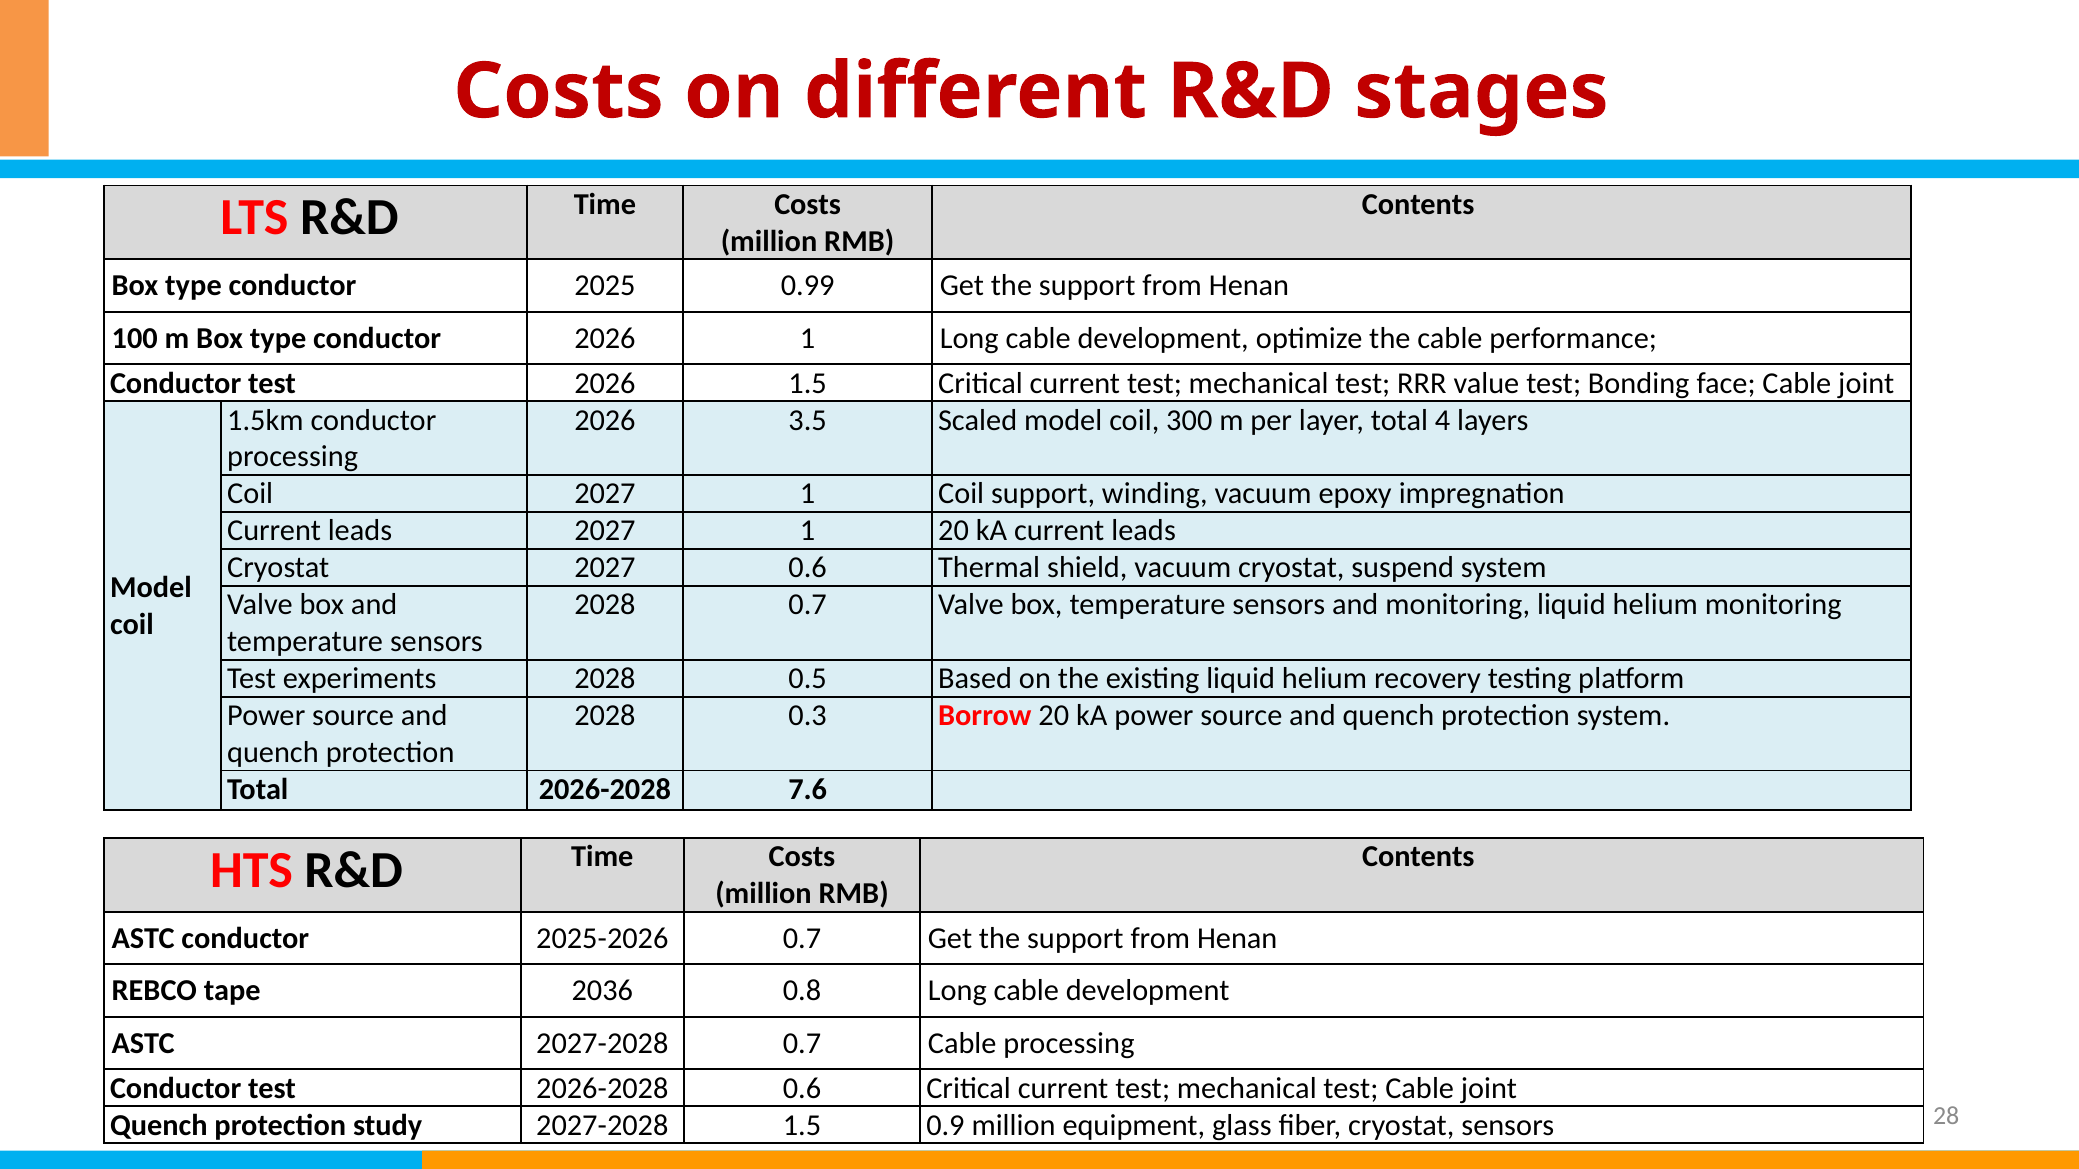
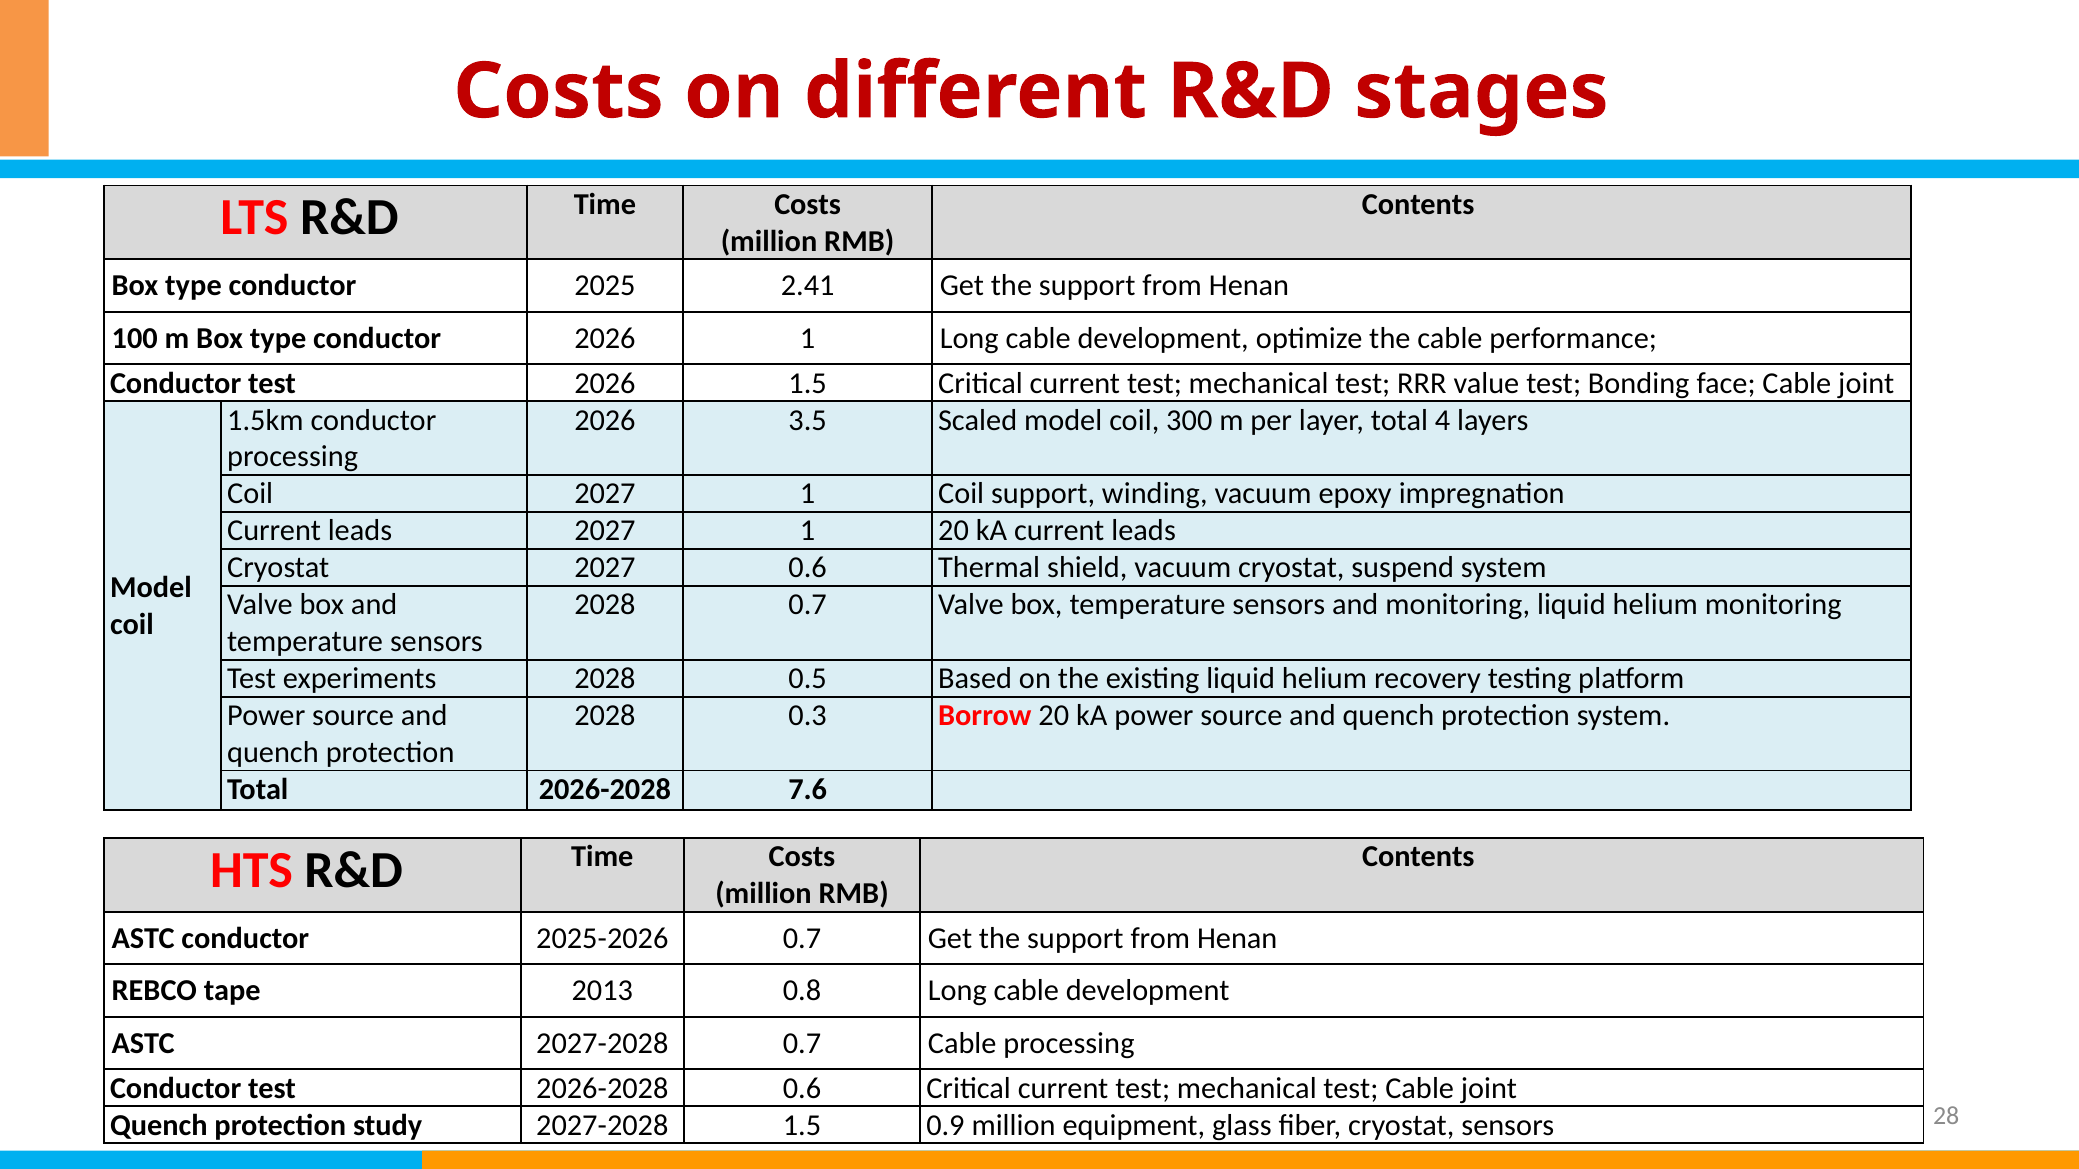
0.99: 0.99 -> 2.41 (808, 286)
2036: 2036 -> 2013 (602, 991)
